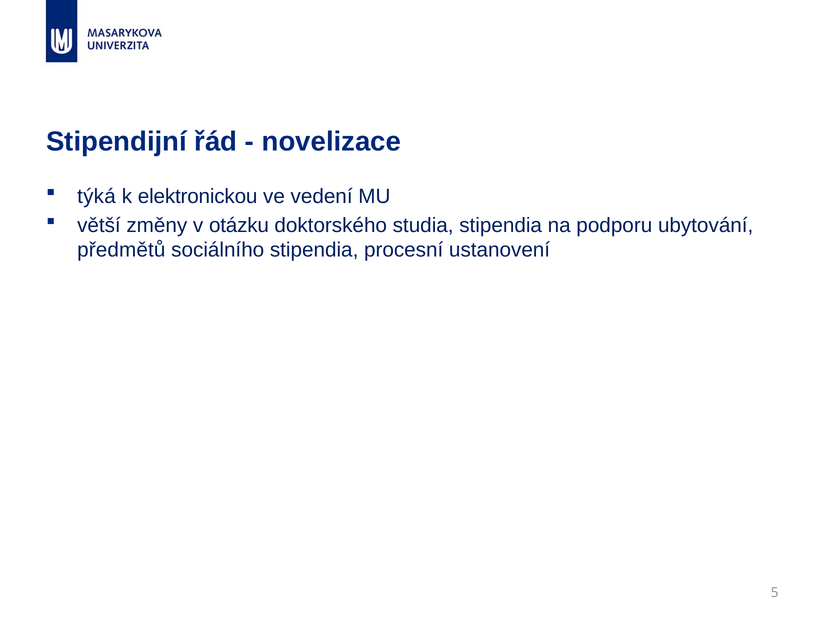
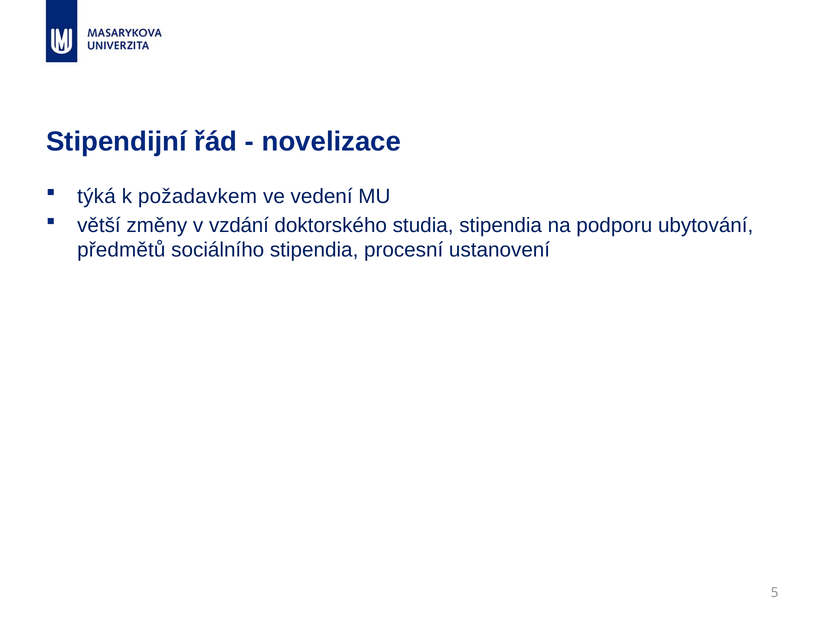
elektronickou: elektronickou -> požadavkem (197, 196)
otázku: otázku -> vzdání (239, 225)
